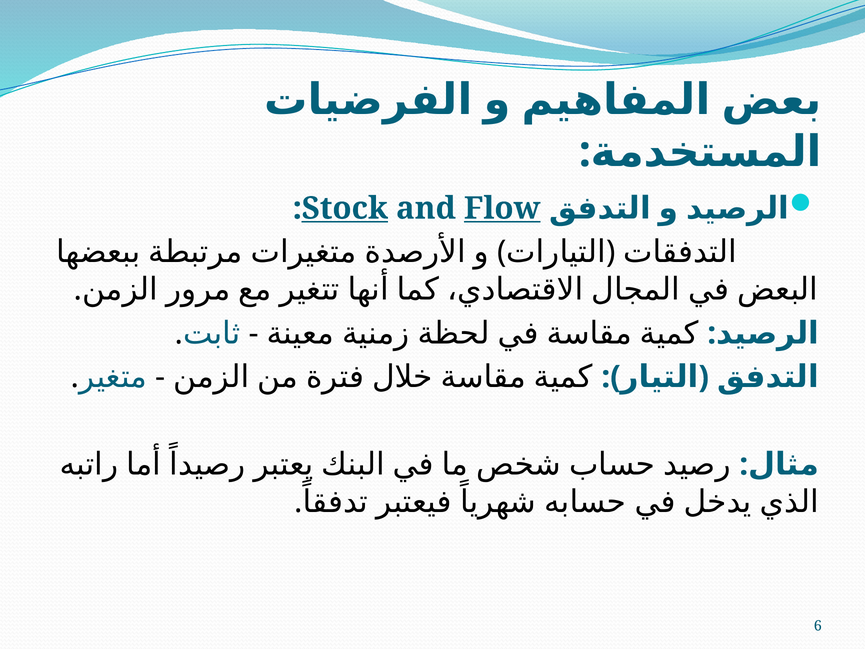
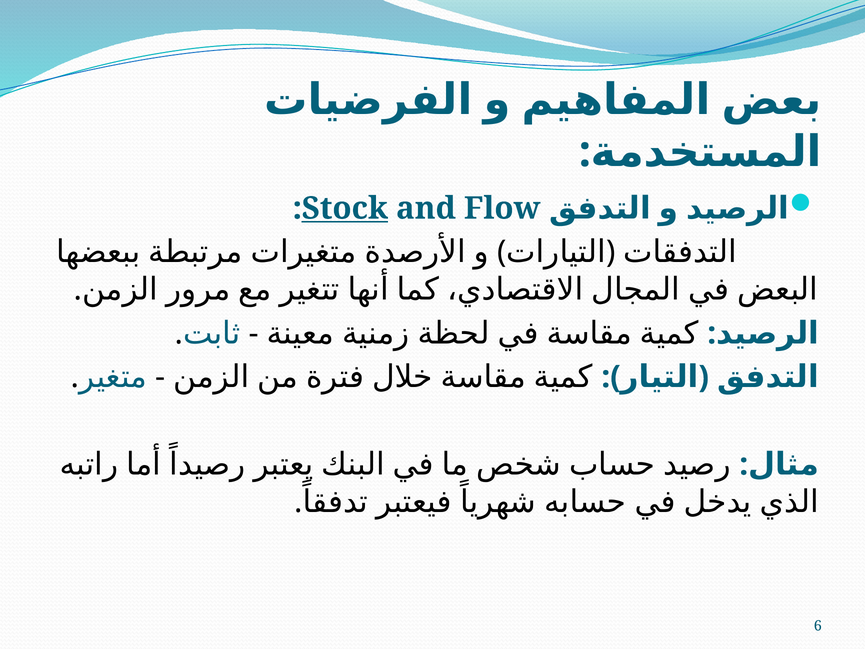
Flow underline: present -> none (502, 208)
